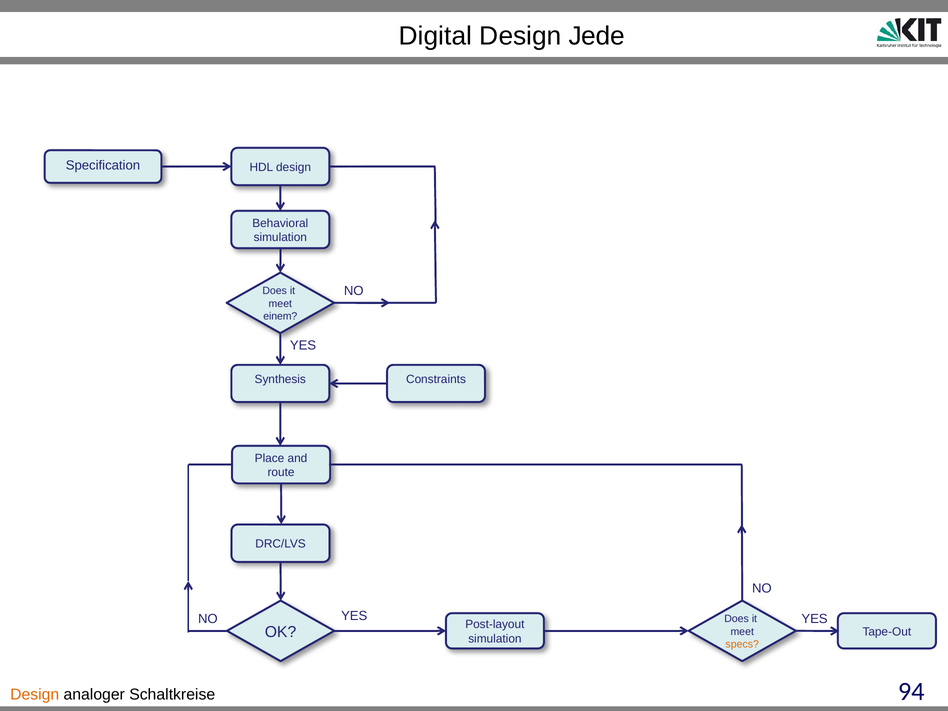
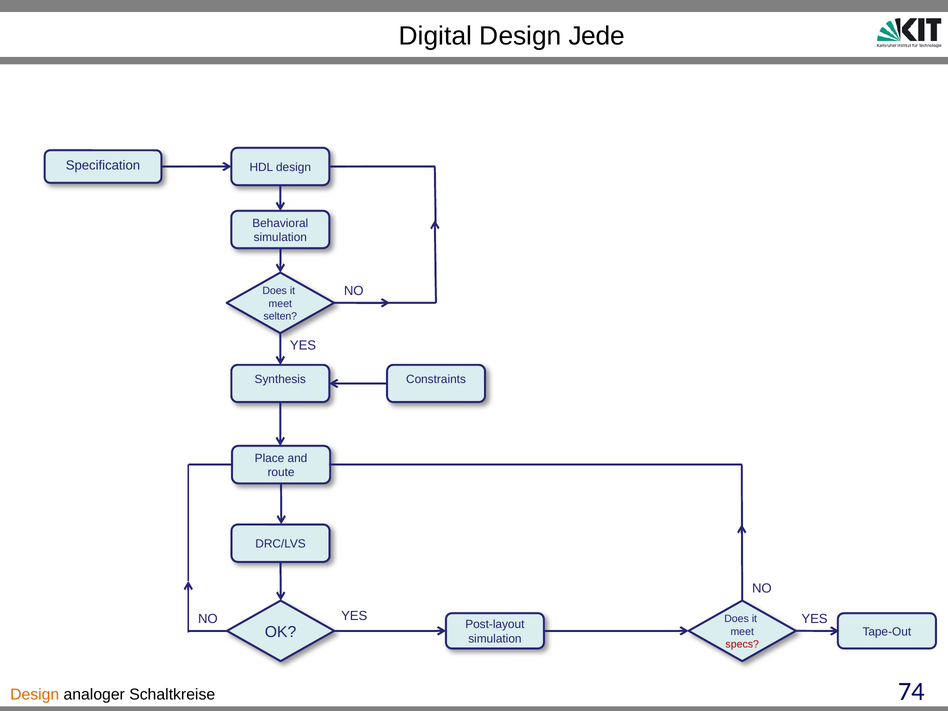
einem: einem -> selten (280, 316)
specs colour: orange -> red (742, 644)
94: 94 -> 74 (911, 691)
